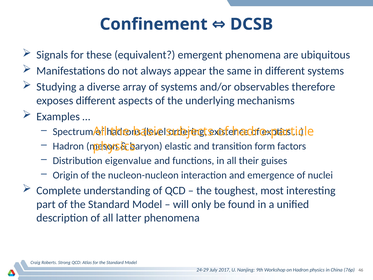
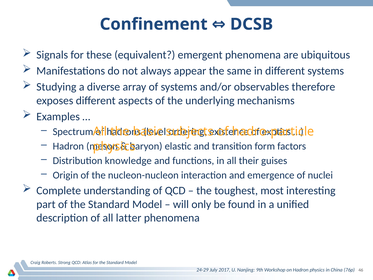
eigenvalue: eigenvalue -> knowledge (128, 160)
